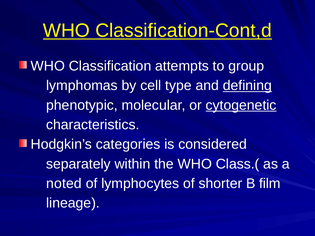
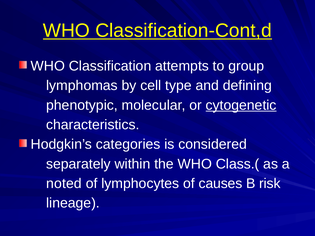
defining underline: present -> none (247, 86)
shorter: shorter -> causes (220, 184)
film: film -> risk (270, 184)
